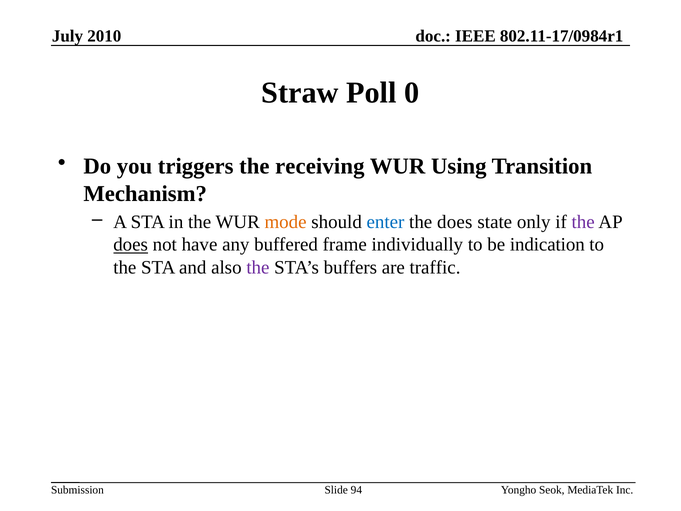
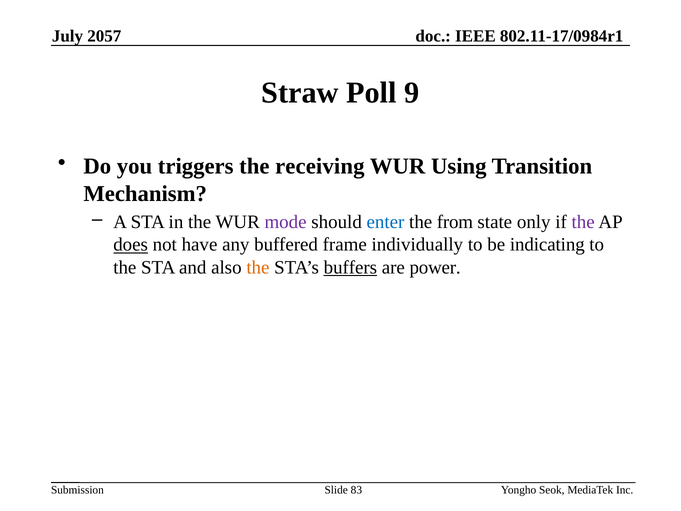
2010: 2010 -> 2057 (104, 36)
0: 0 -> 9 (412, 93)
mode colour: orange -> purple (286, 222)
the does: does -> from (455, 222)
indication: indication -> indicating (547, 245)
the colour: purple -> orange (258, 267)
buffers underline: none -> present (350, 267)
traffic: traffic -> power (435, 267)
94: 94 -> 83 (356, 490)
